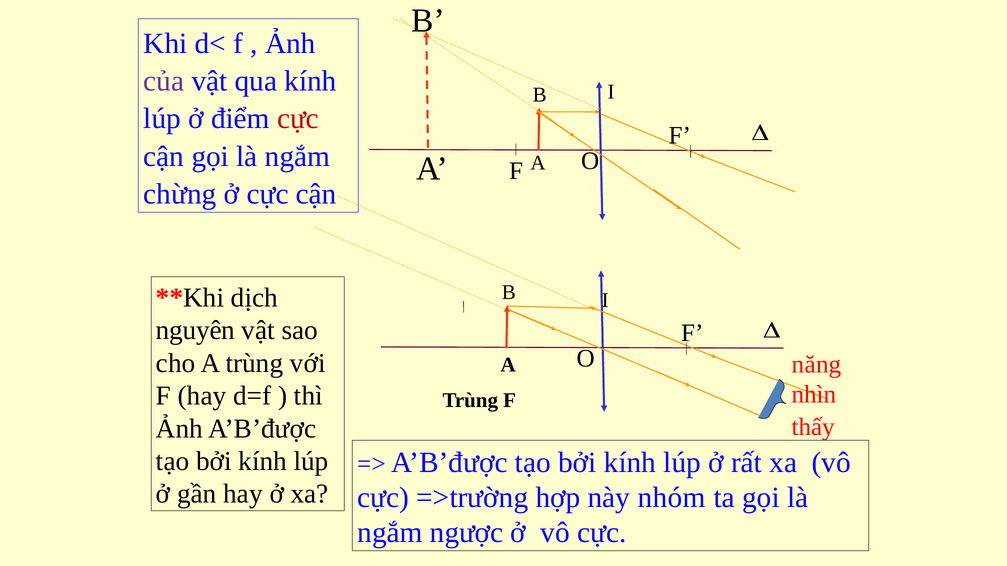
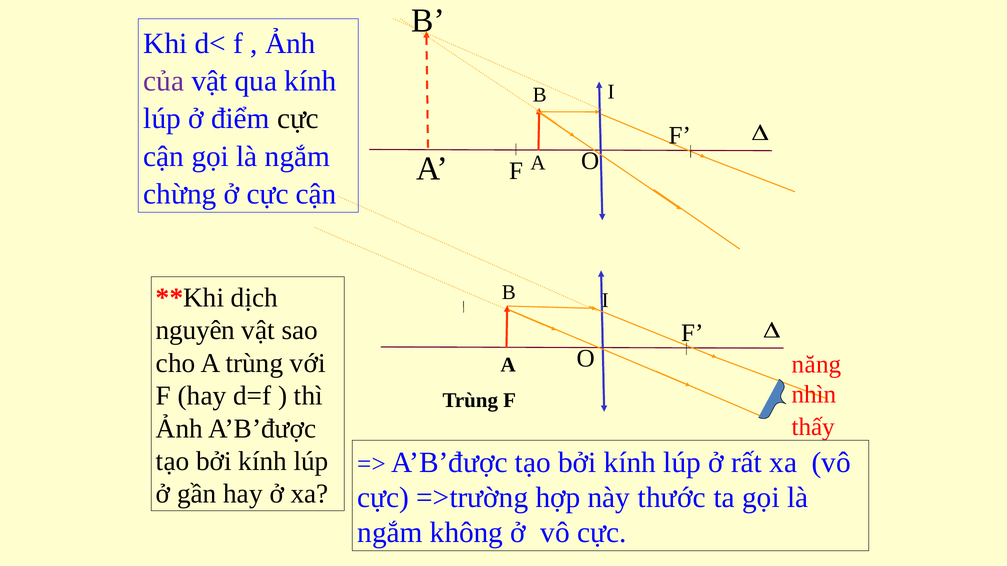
cực colour: red -> black (298, 119)
nhóm: nhóm -> thước (672, 498)
ngược: ngược -> không (467, 533)
